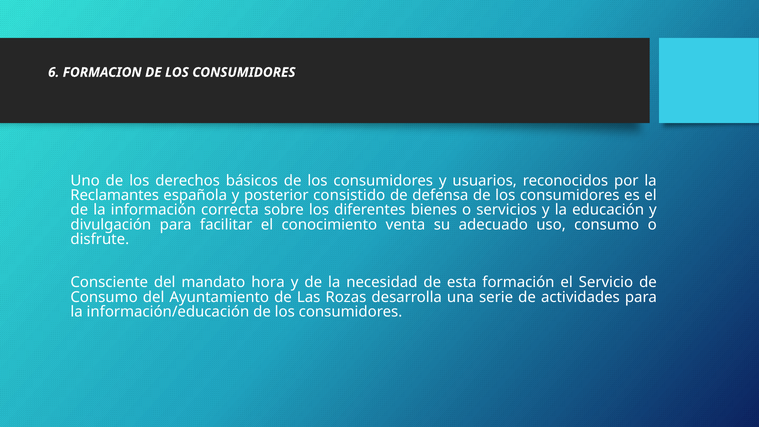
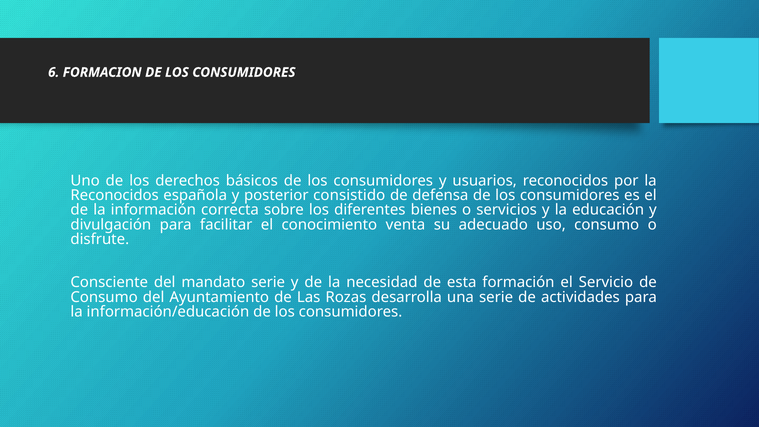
Reclamantes: Reclamantes -> Reconocidos (115, 195)
mandato hora: hora -> serie (268, 282)
